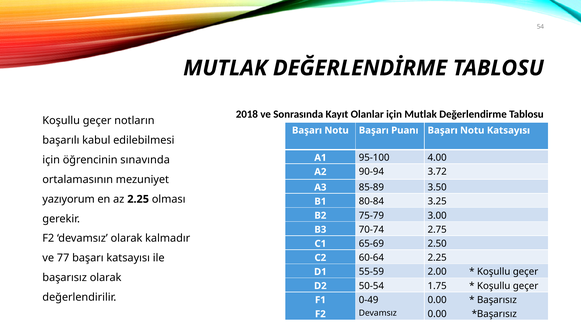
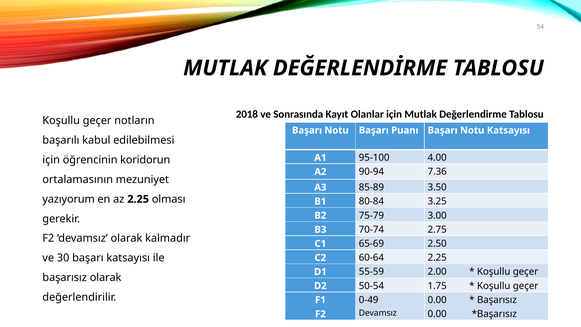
sınavında: sınavında -> koridorun (145, 160)
3.72: 3.72 -> 7.36 (437, 172)
77: 77 -> 30 (63, 258)
